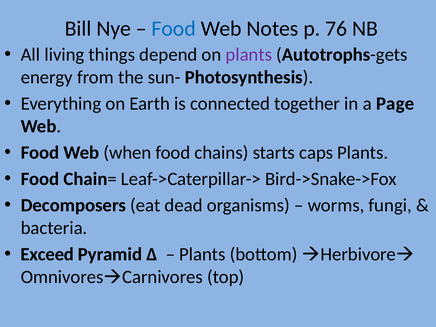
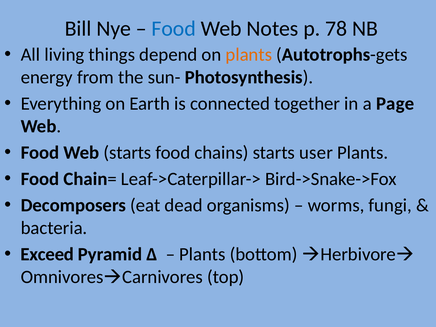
76: 76 -> 78 (336, 29)
plants colour: purple -> orange (249, 55)
Web when: when -> starts (127, 153)
caps: caps -> user (316, 153)
